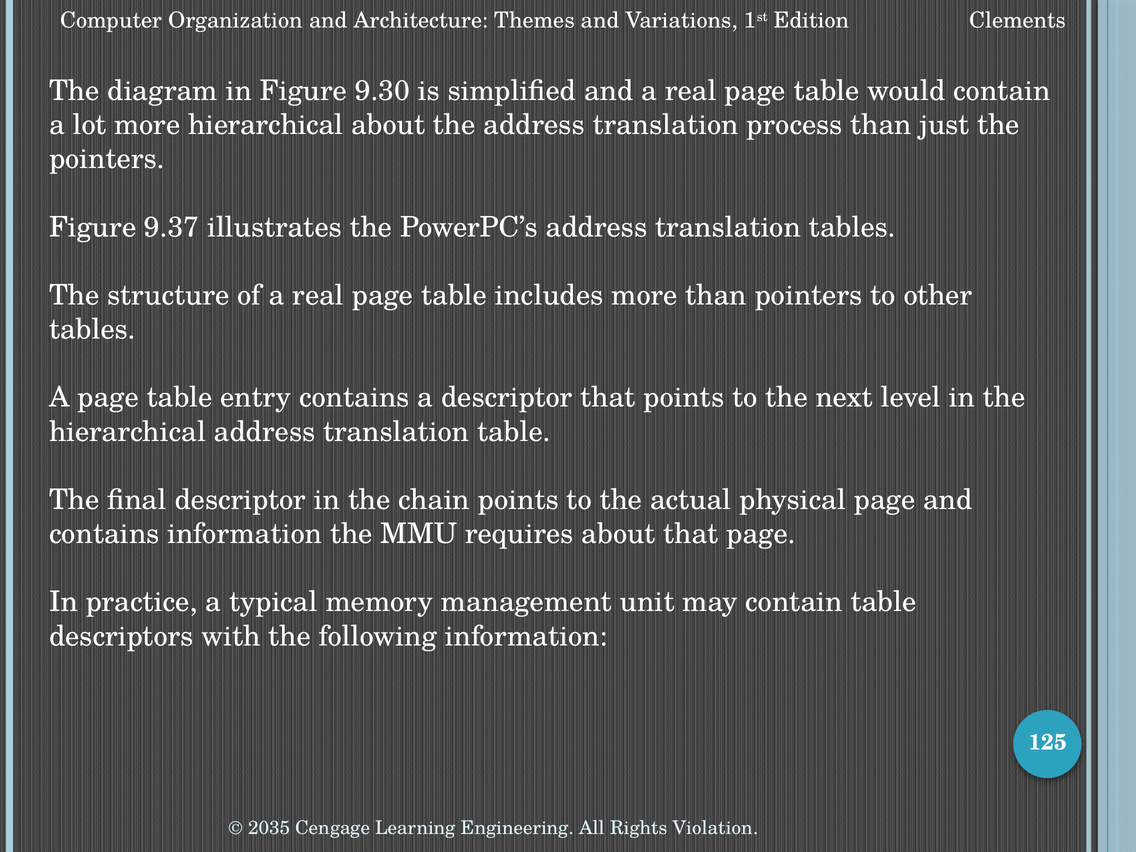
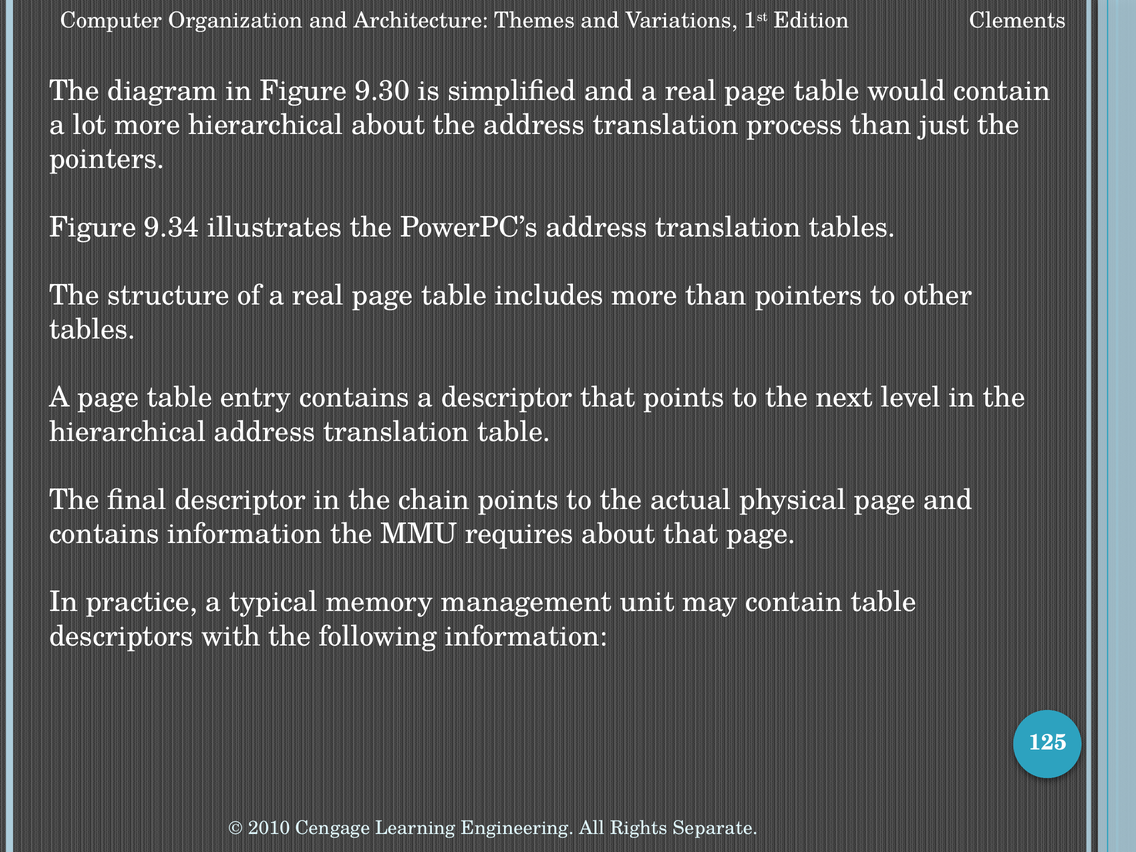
9.37: 9.37 -> 9.34 (172, 227)
2035: 2035 -> 2010 (269, 828)
Violation: Violation -> Separate (715, 828)
